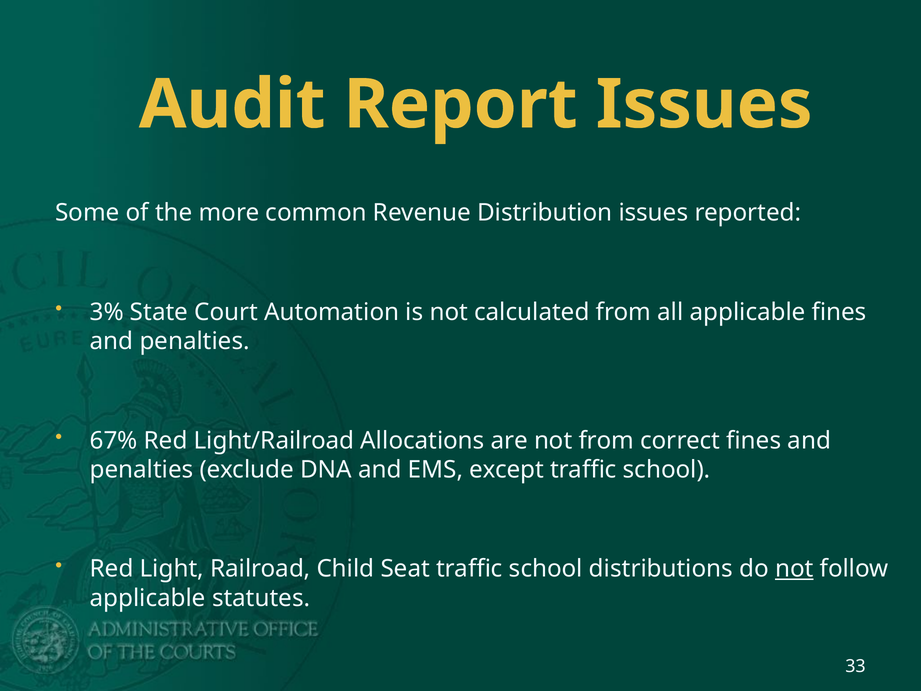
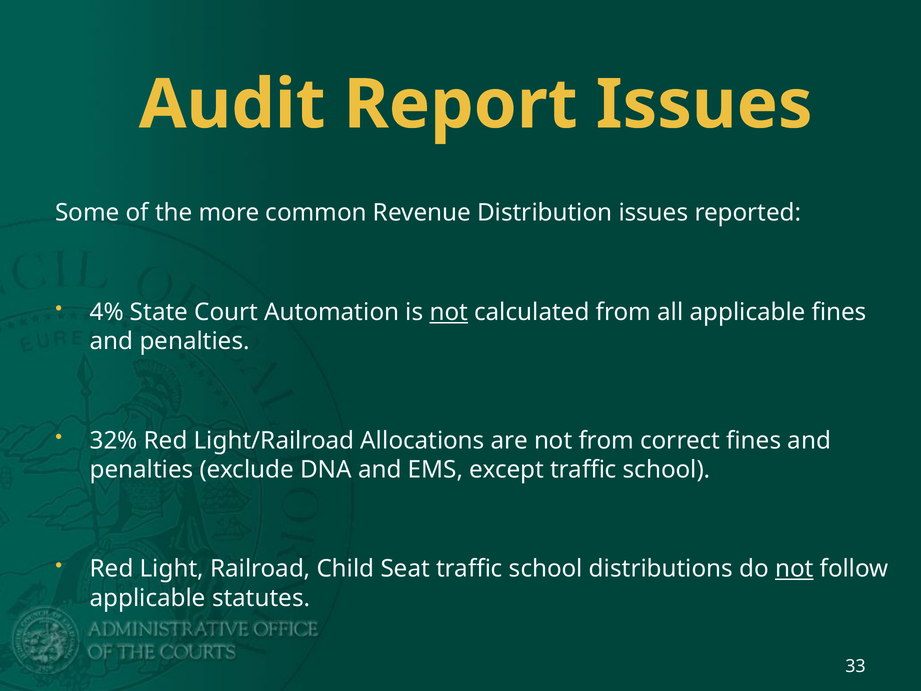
3%: 3% -> 4% (107, 312)
not underline: none -> present (449, 312)
67%: 67% -> 32% (114, 440)
